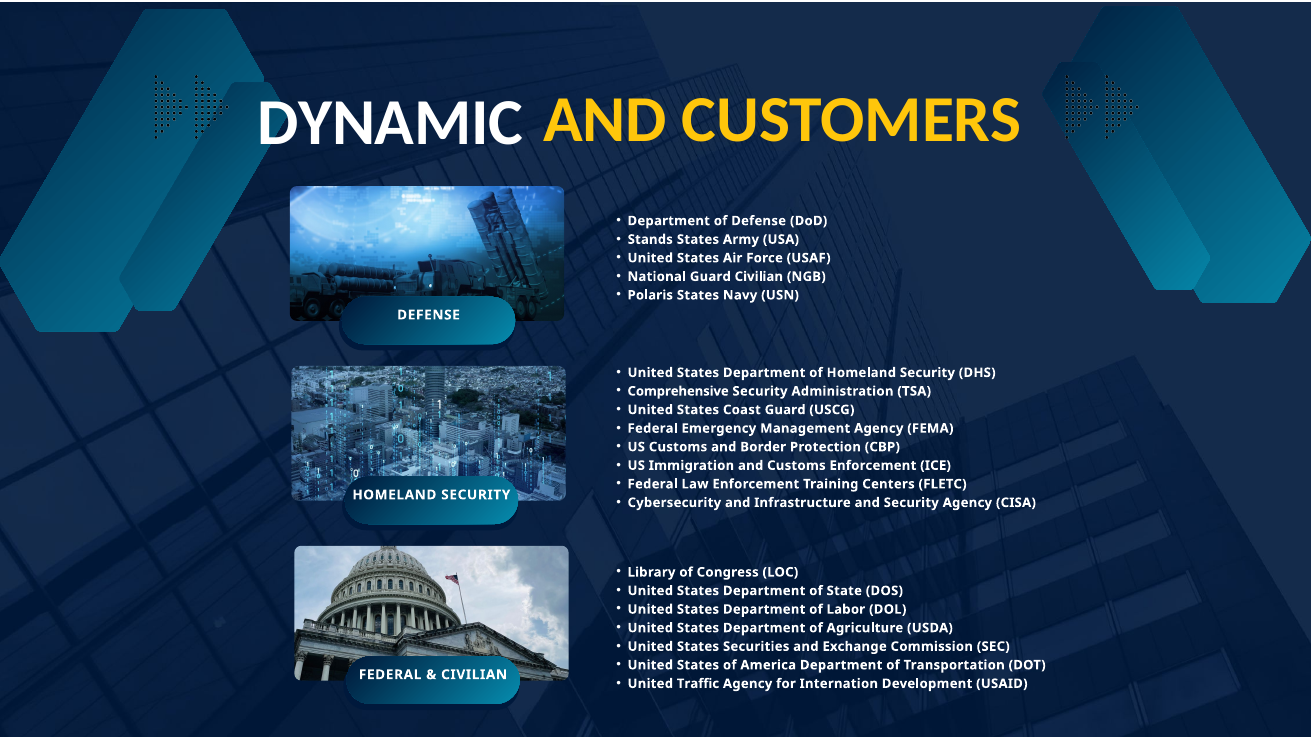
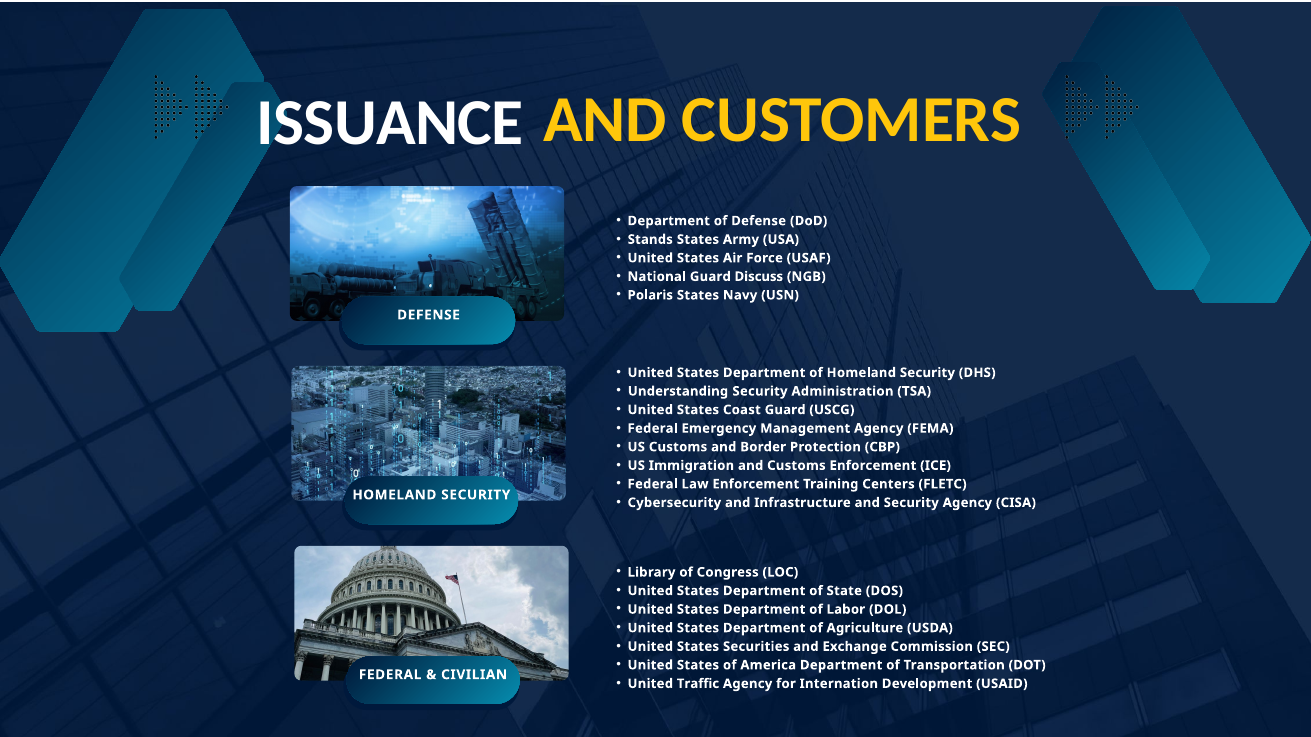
DYNAMIC: DYNAMIC -> ISSUANCE (390, 122)
Guard Civilian: Civilian -> Discuss (759, 277)
Comprehensive: Comprehensive -> Understanding (678, 391)
